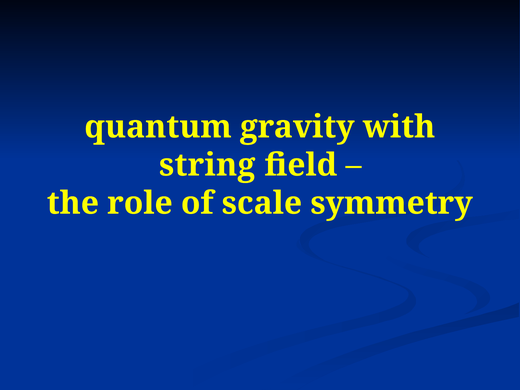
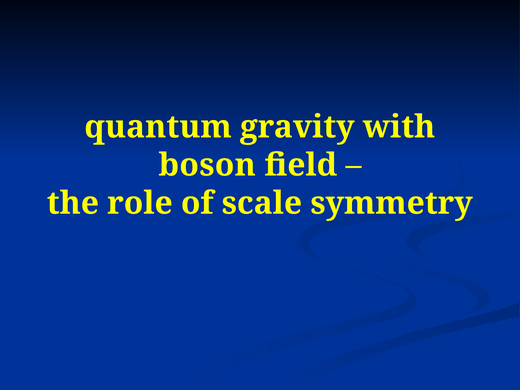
string: string -> boson (207, 165)
